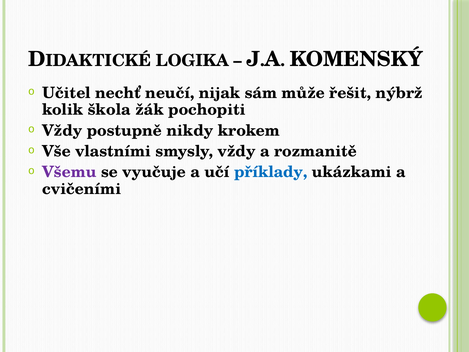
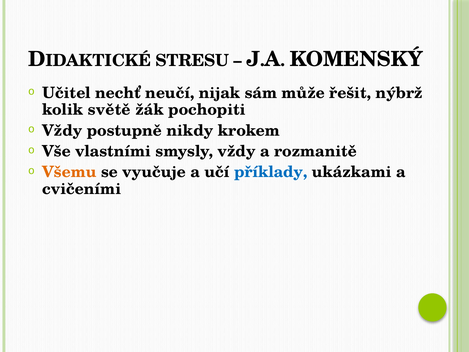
LOGIKA: LOGIKA -> STRESU (192, 61)
škola: škola -> světě (109, 110)
Všemu colour: purple -> orange (69, 172)
